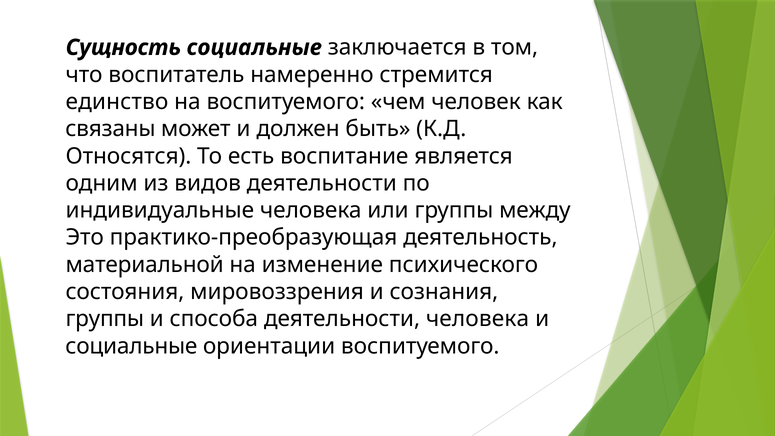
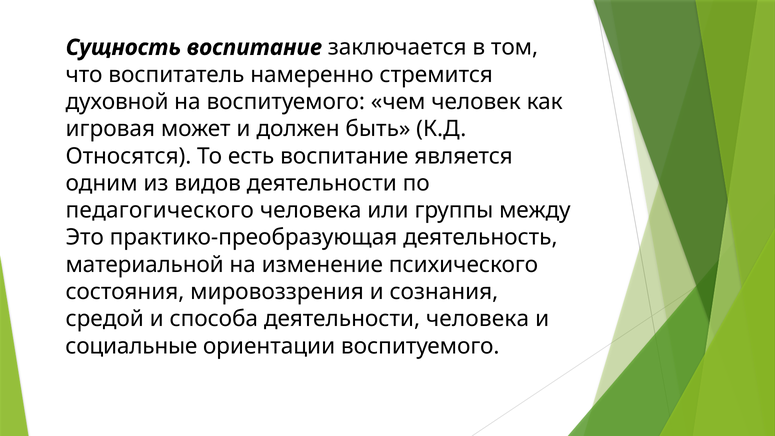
Сущность социальные: социальные -> воспитание (254, 47)
единство: единство -> духовной (117, 102)
связаны: связаны -> игровая (110, 129)
индивидуальные: индивидуальные -> педагогического (160, 210)
группы: группы -> средой (105, 319)
